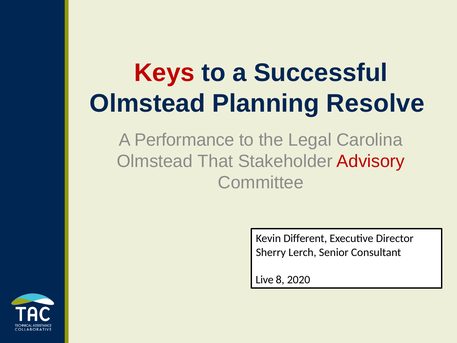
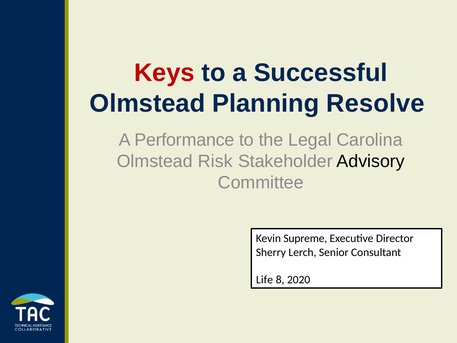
That: That -> Risk (215, 161)
Advisory colour: red -> black (371, 161)
Different: Different -> Supreme (305, 238)
Live: Live -> Life (264, 280)
